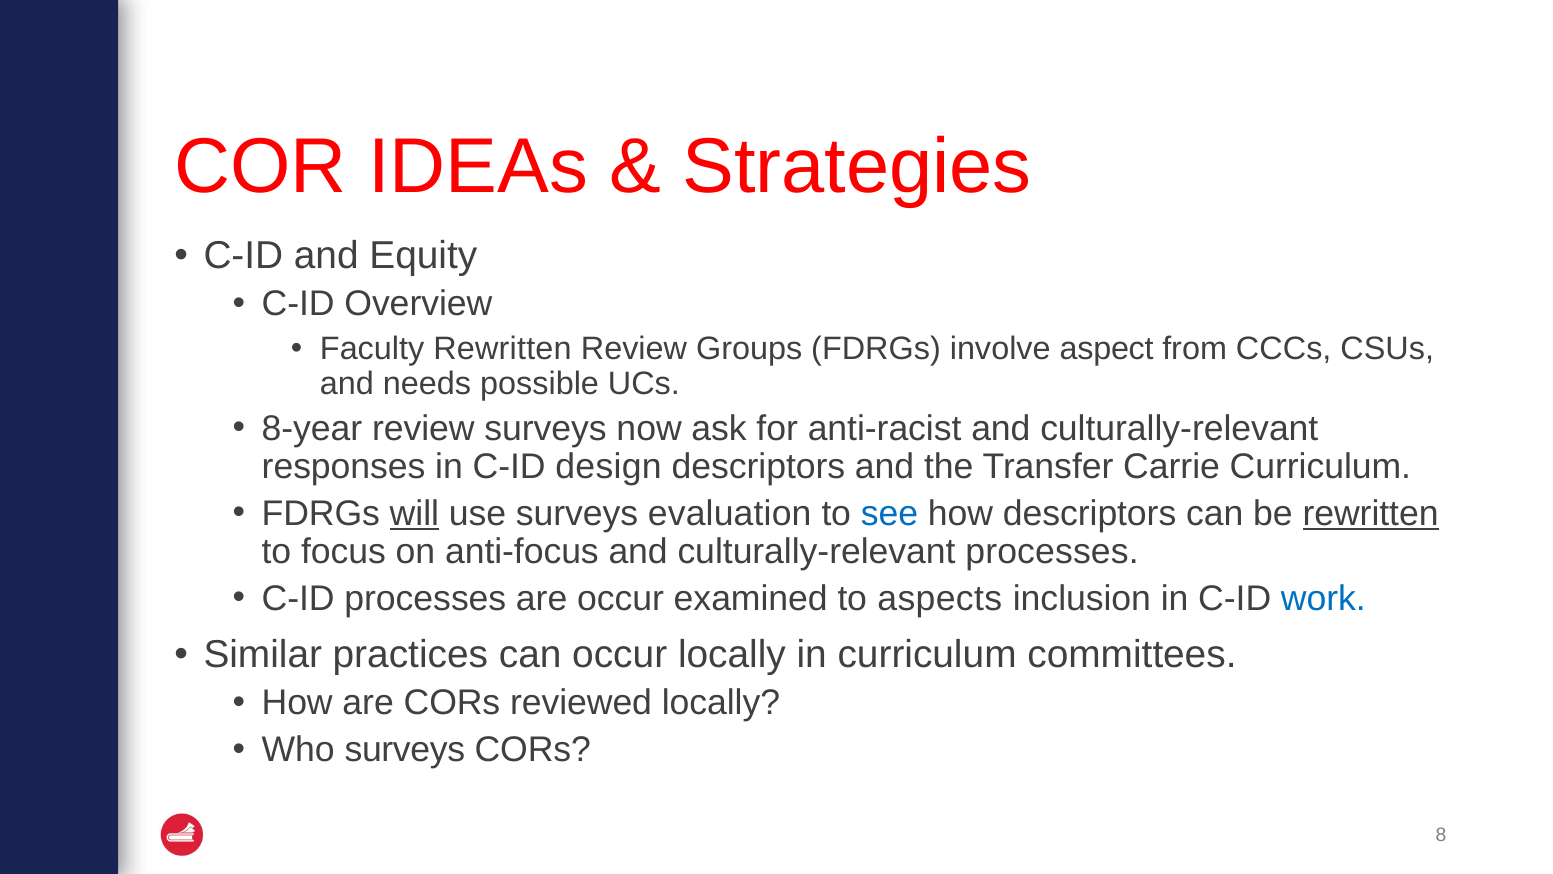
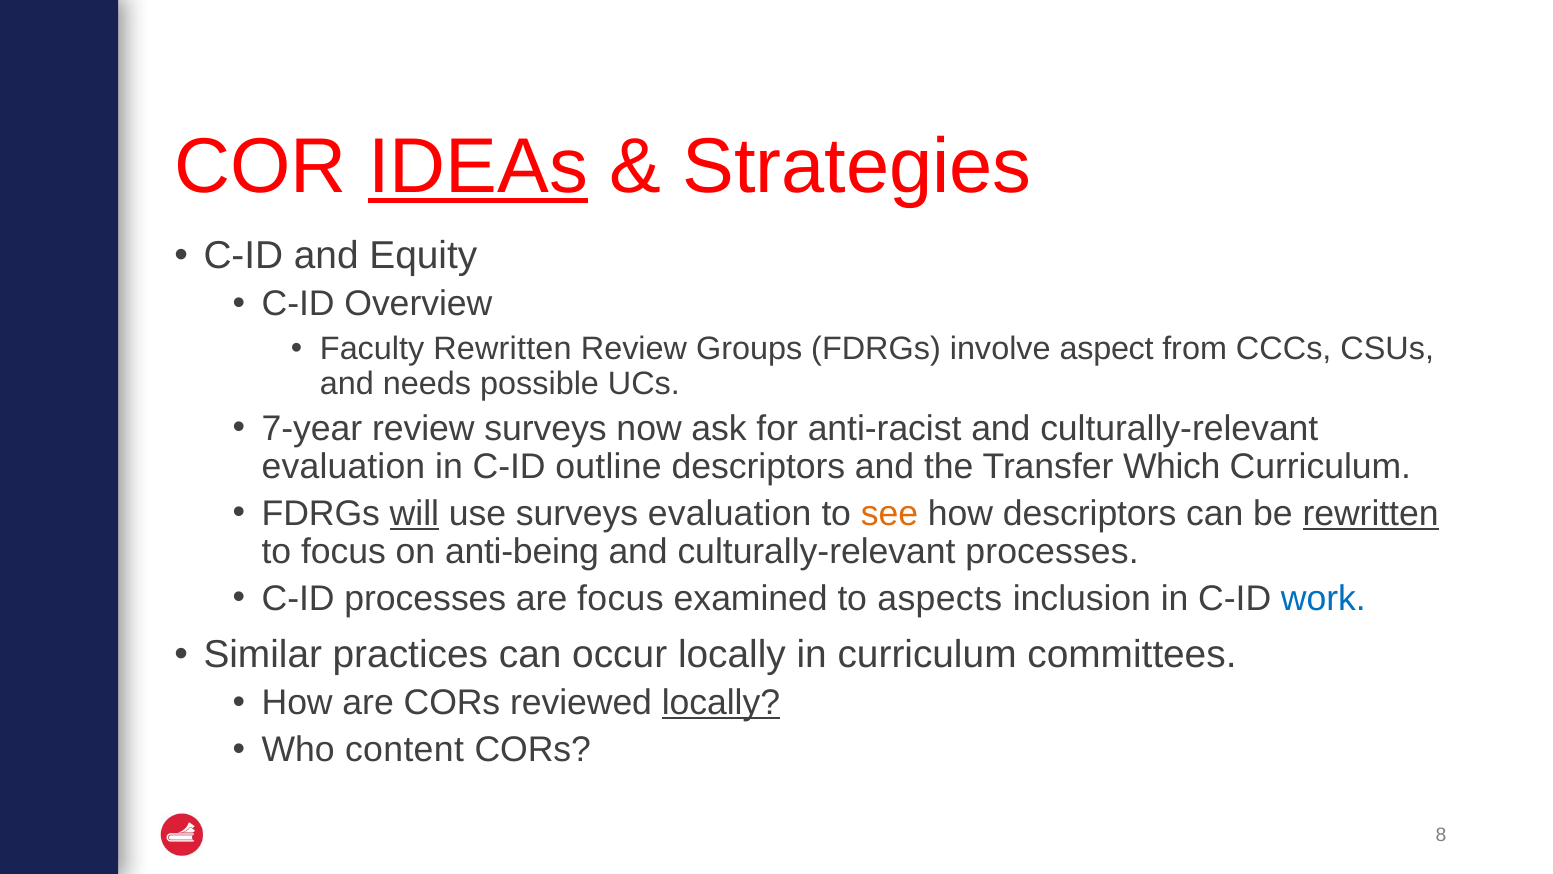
IDEAs underline: none -> present (478, 167)
8-year: 8-year -> 7-year (312, 428)
responses: responses -> evaluation (343, 467)
design: design -> outline (609, 467)
Carrie: Carrie -> Which (1172, 467)
see colour: blue -> orange (889, 513)
anti-focus: anti-focus -> anti-being (522, 552)
are occur: occur -> focus (620, 598)
locally underline: none -> present (721, 703)
Who surveys: surveys -> content (404, 749)
